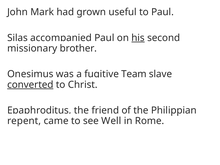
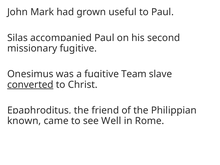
his underline: present -> none (138, 38)
missionary brother: brother -> fugitive (78, 48)
repent: repent -> known (24, 121)
